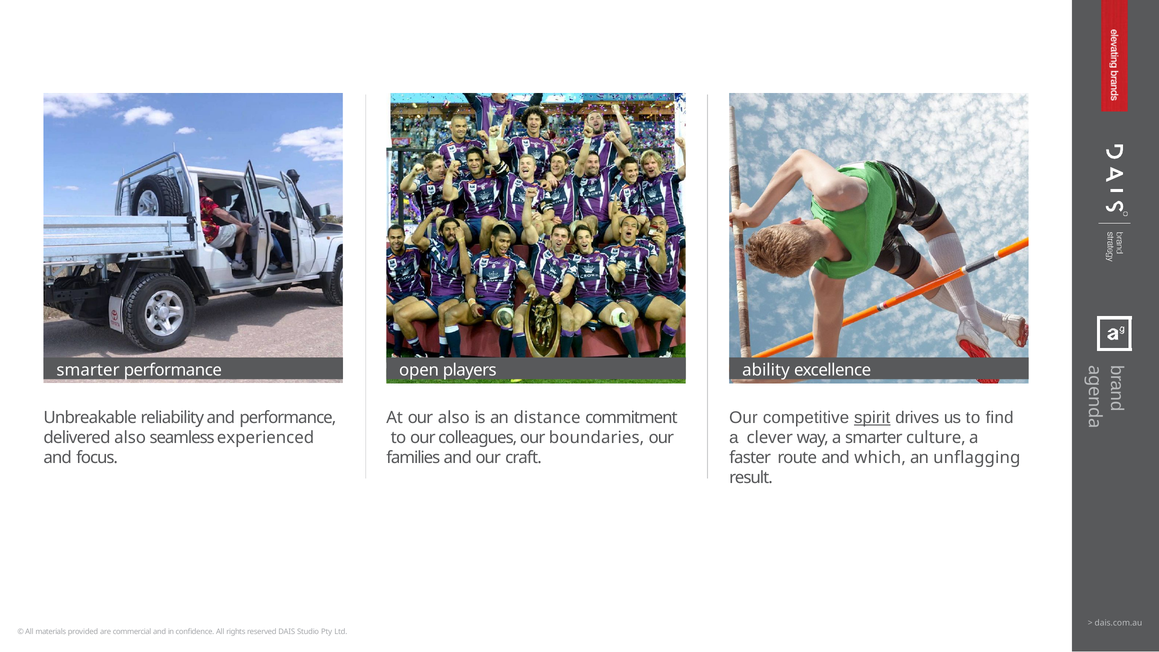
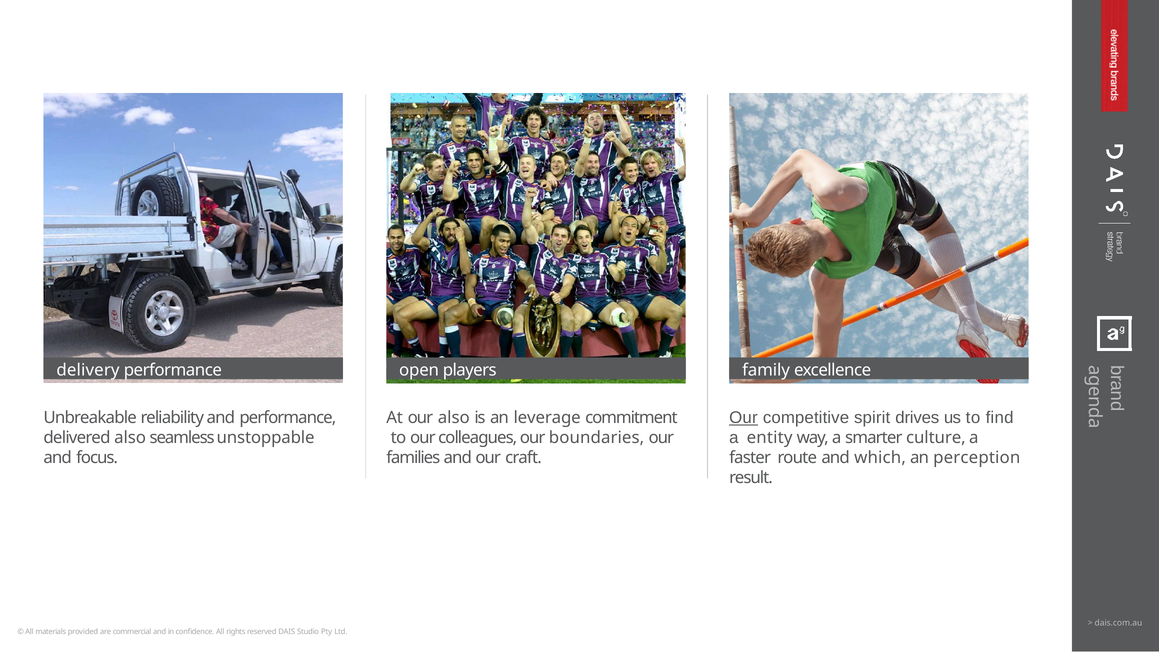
smarter: smarter -> delivery (88, 370)
ability: ability -> family (766, 370)
Our underline: none -> present (743, 418)
spirit underline: present -> none (872, 418)
distance: distance -> leverage (547, 418)
clever: clever -> entity (770, 438)
experienced: experienced -> unstoppable (266, 438)
unflagging: unflagging -> perception (977, 458)
